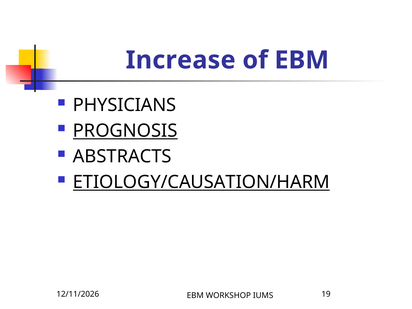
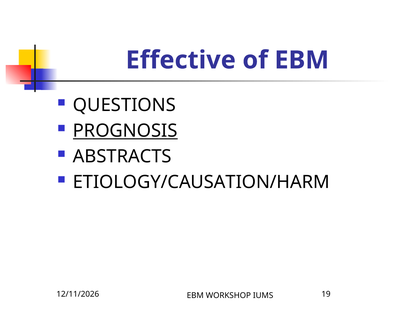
Increase: Increase -> Effective (181, 60)
PHYSICIANS: PHYSICIANS -> QUESTIONS (124, 105)
ETIOLOGY/CAUSATION/HARM underline: present -> none (201, 182)
